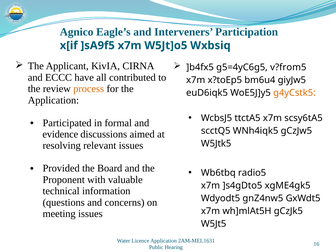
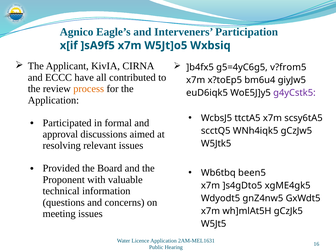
g4yCstk5 colour: orange -> purple (294, 93)
evidence: evidence -> approval (60, 134)
radio5: radio5 -> been5 (252, 173)
